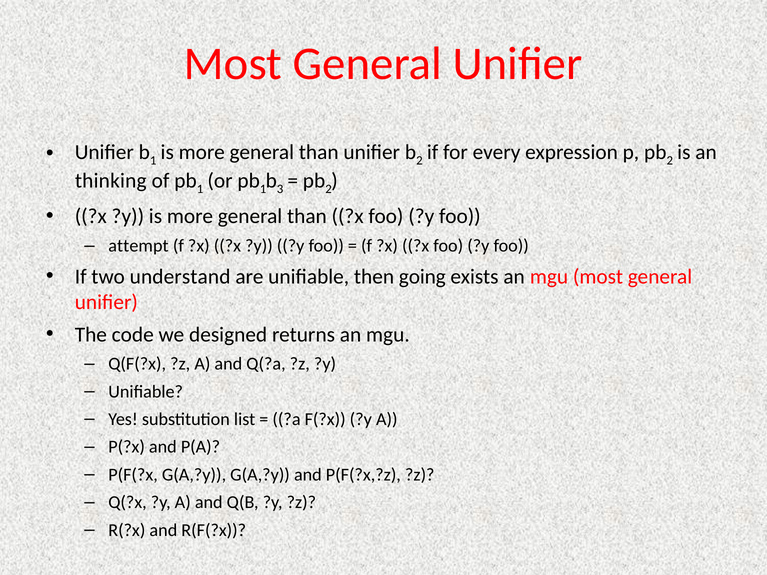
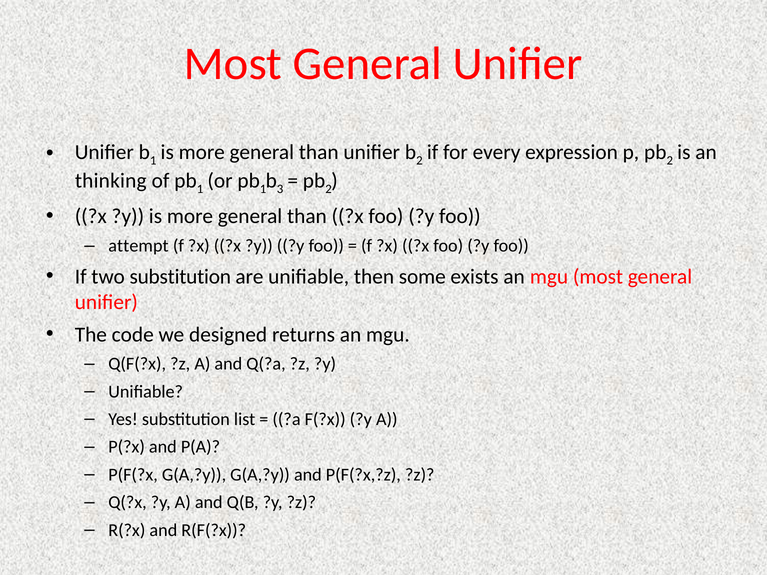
two understand: understand -> substitution (180, 277)
going: going -> some (422, 277)
